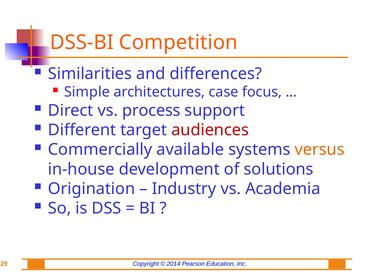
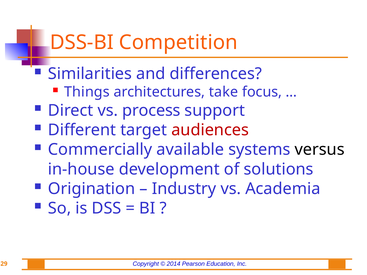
Simple: Simple -> Things (87, 92)
case: case -> take (223, 92)
versus colour: orange -> black (320, 150)
